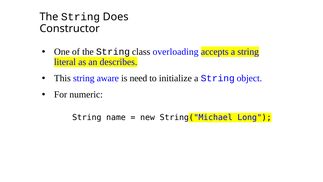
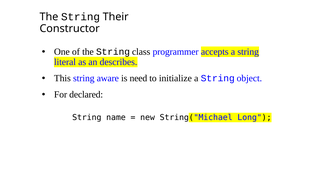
Does: Does -> Their (116, 17)
overloading: overloading -> programmer (176, 52)
numeric: numeric -> declared (86, 94)
